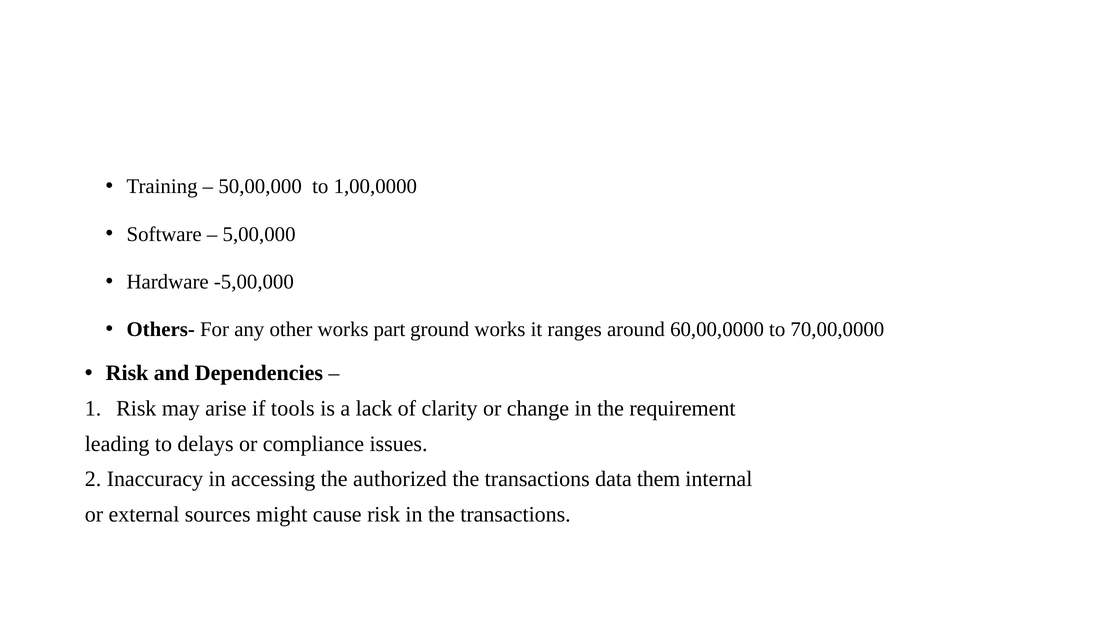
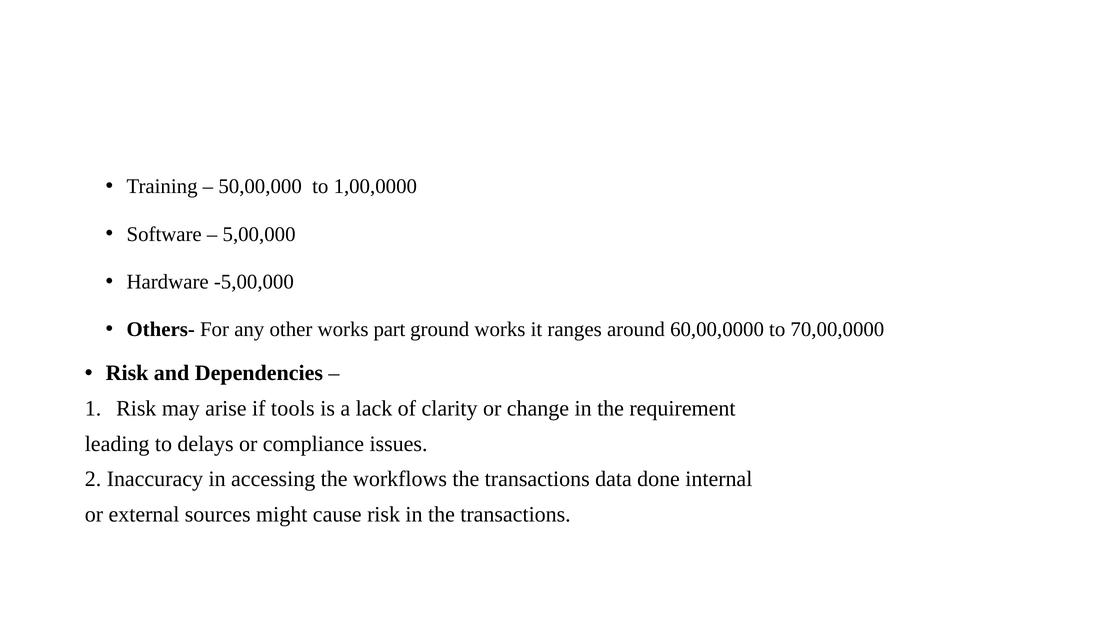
authorized: authorized -> workflows (400, 479)
them: them -> done (659, 479)
